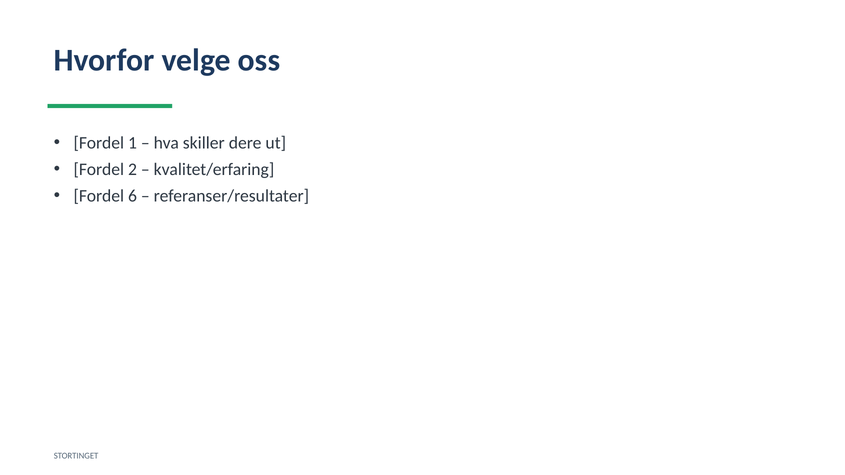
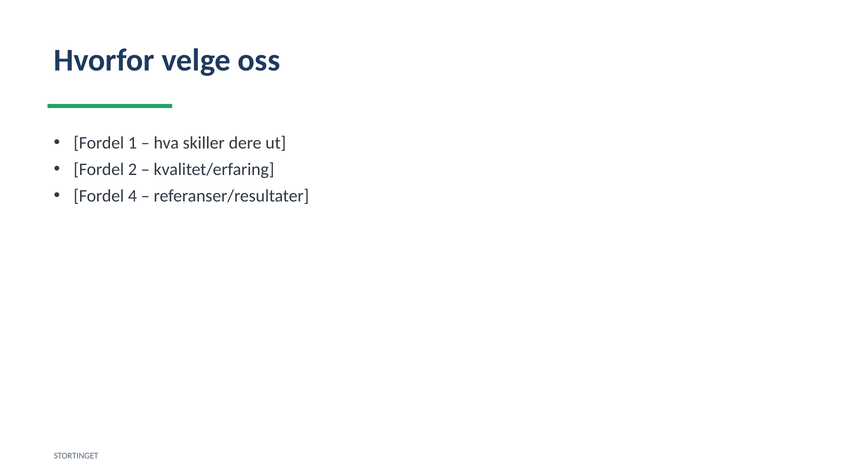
6: 6 -> 4 (133, 196)
